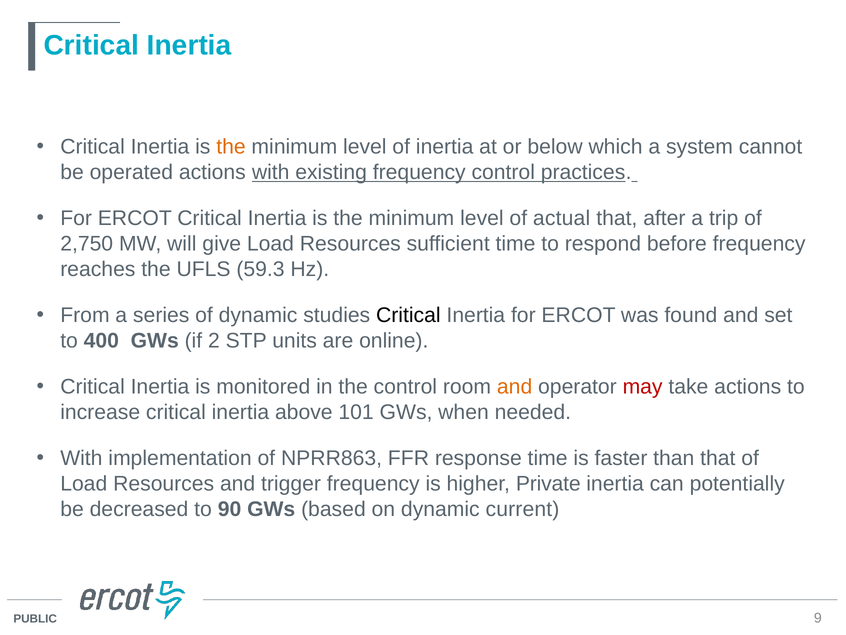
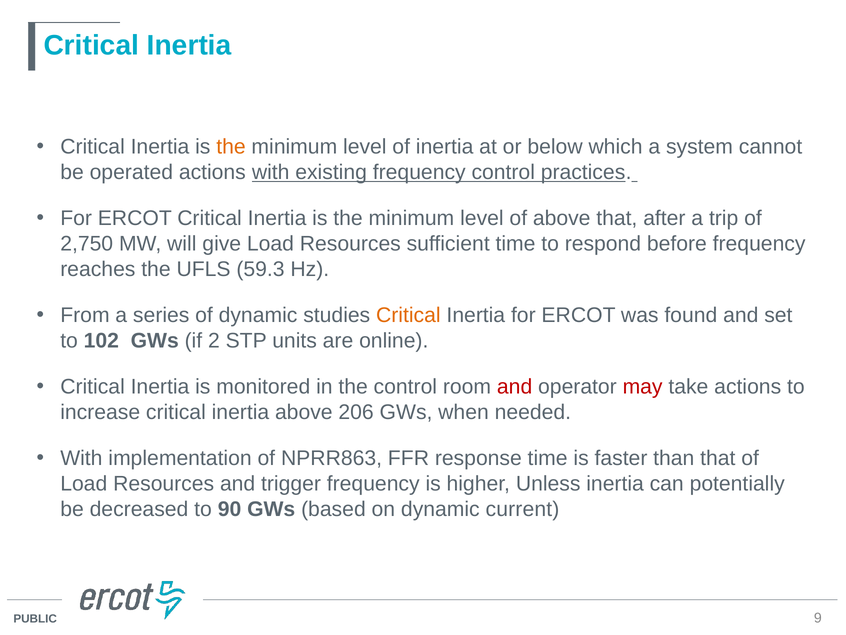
of actual: actual -> above (562, 218)
Critical colour: black -> orange (408, 315)
400: 400 -> 102 (101, 340)
and colour: orange -> red (515, 386)
101: 101 -> 206 (356, 412)
Private: Private -> Unless (548, 483)
